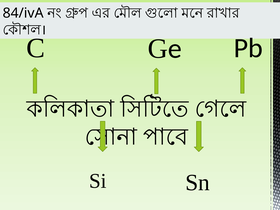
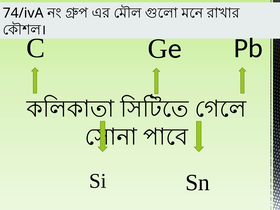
84/ivA: 84/ivA -> 74/ivA (23, 13)
